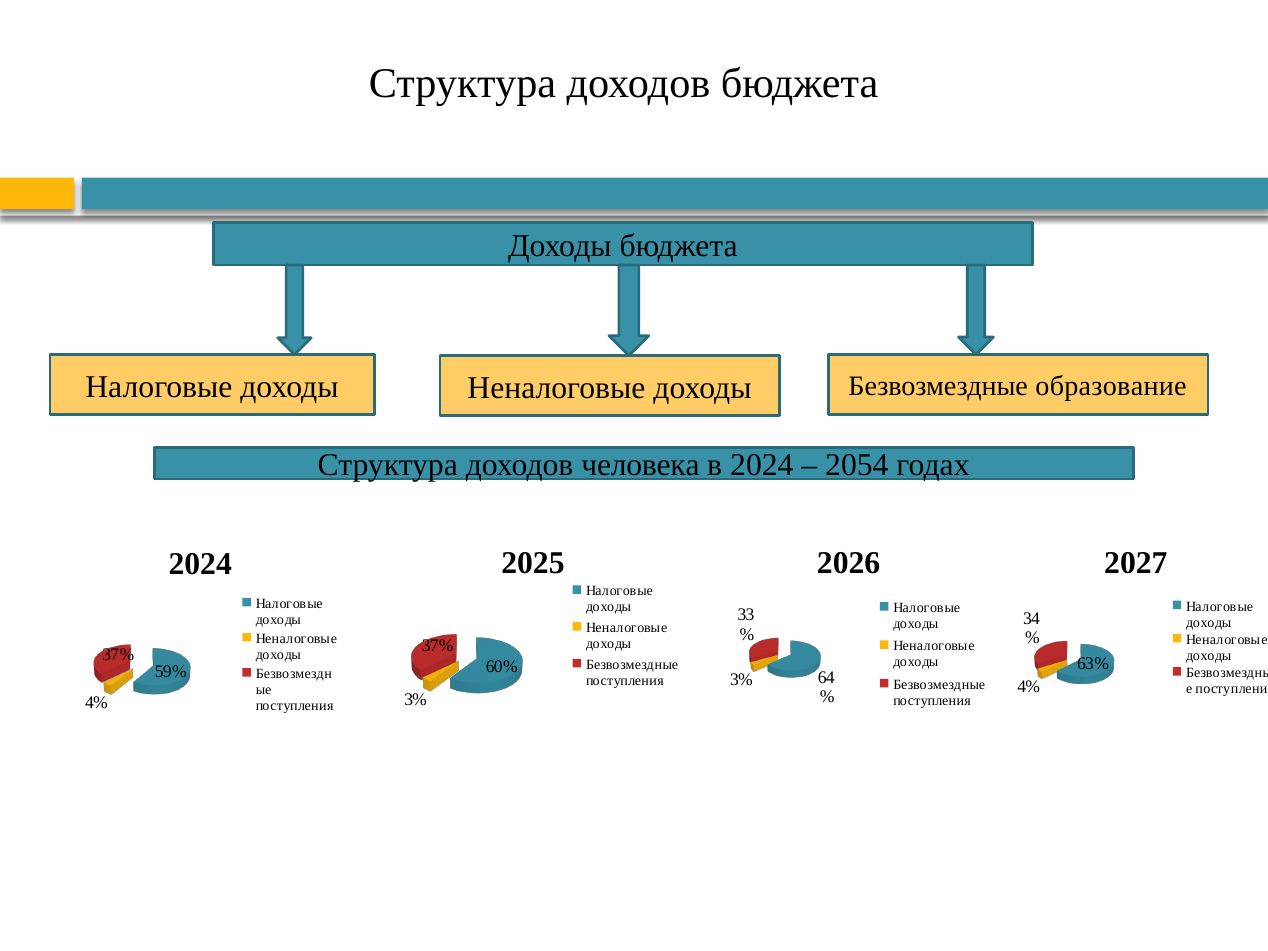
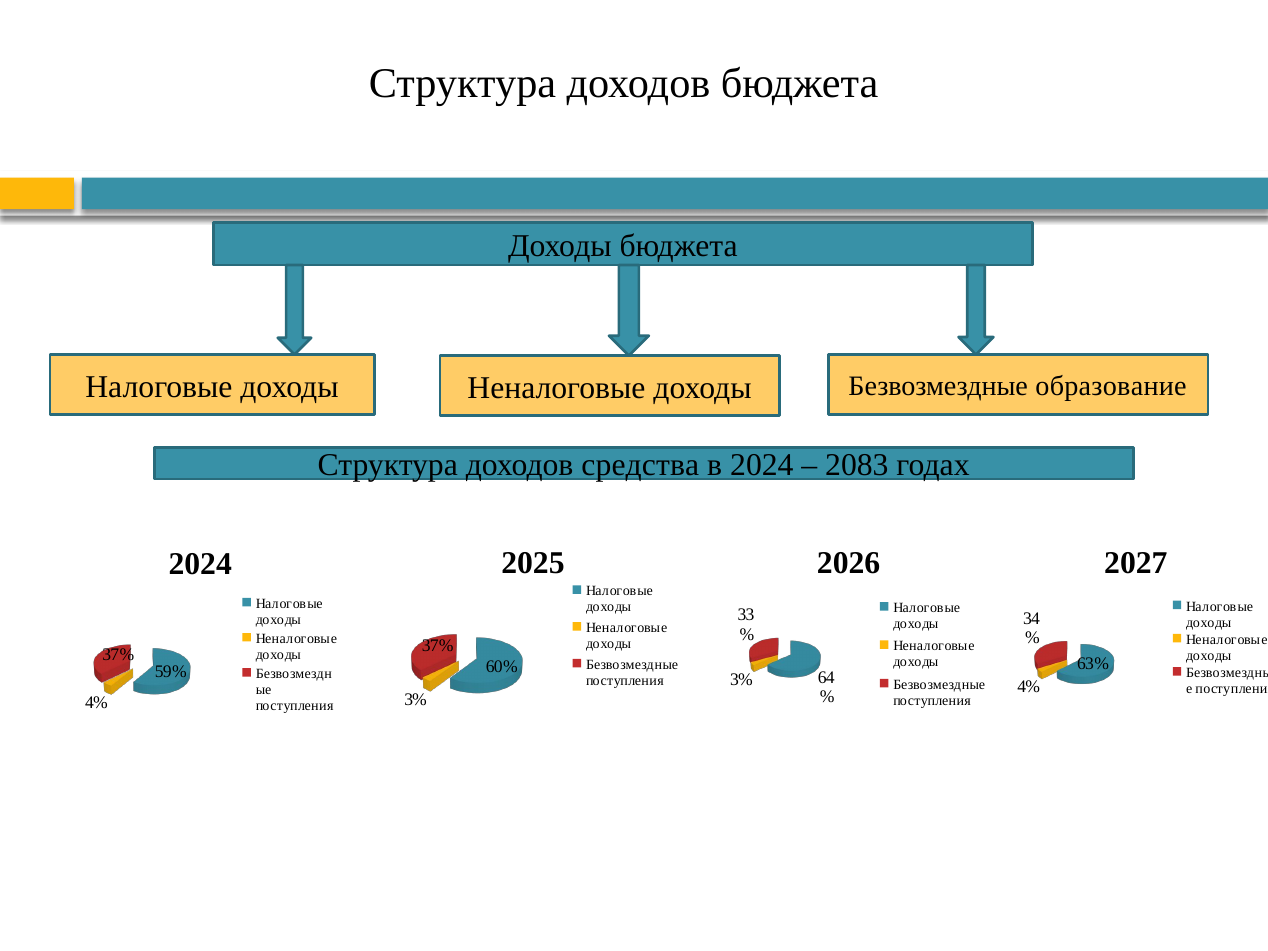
человека: человека -> средства (640, 465)
2054: 2054 -> 2083 (857, 465)
